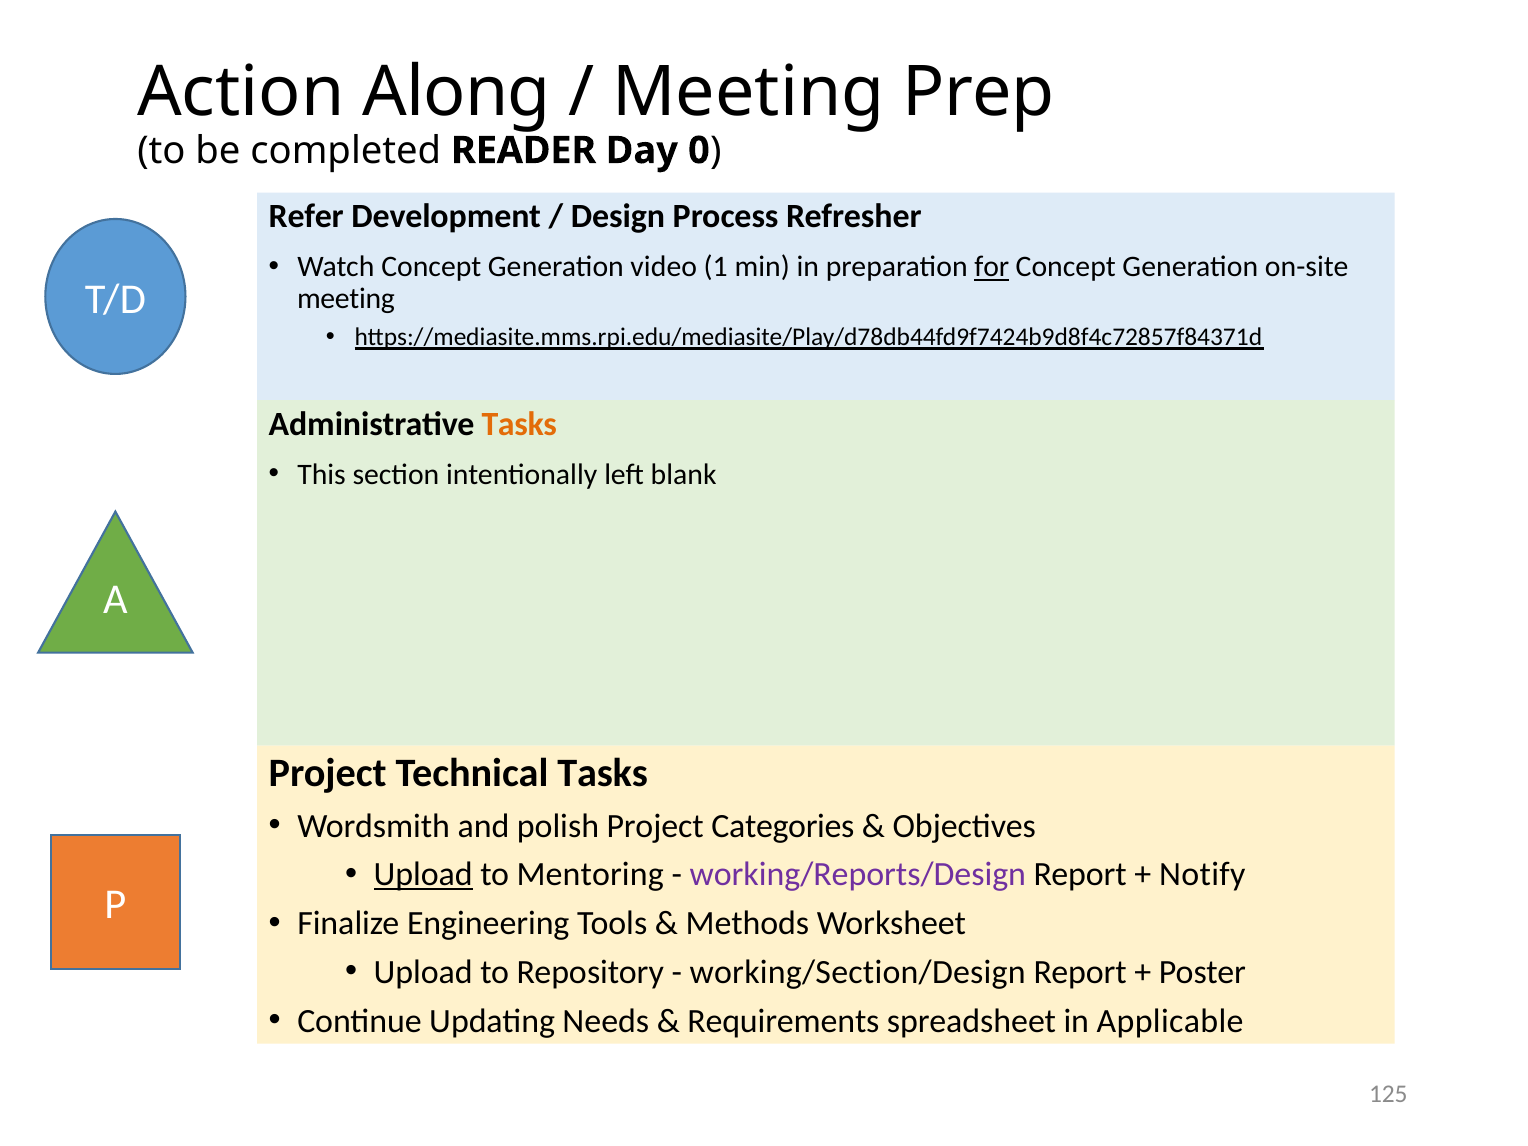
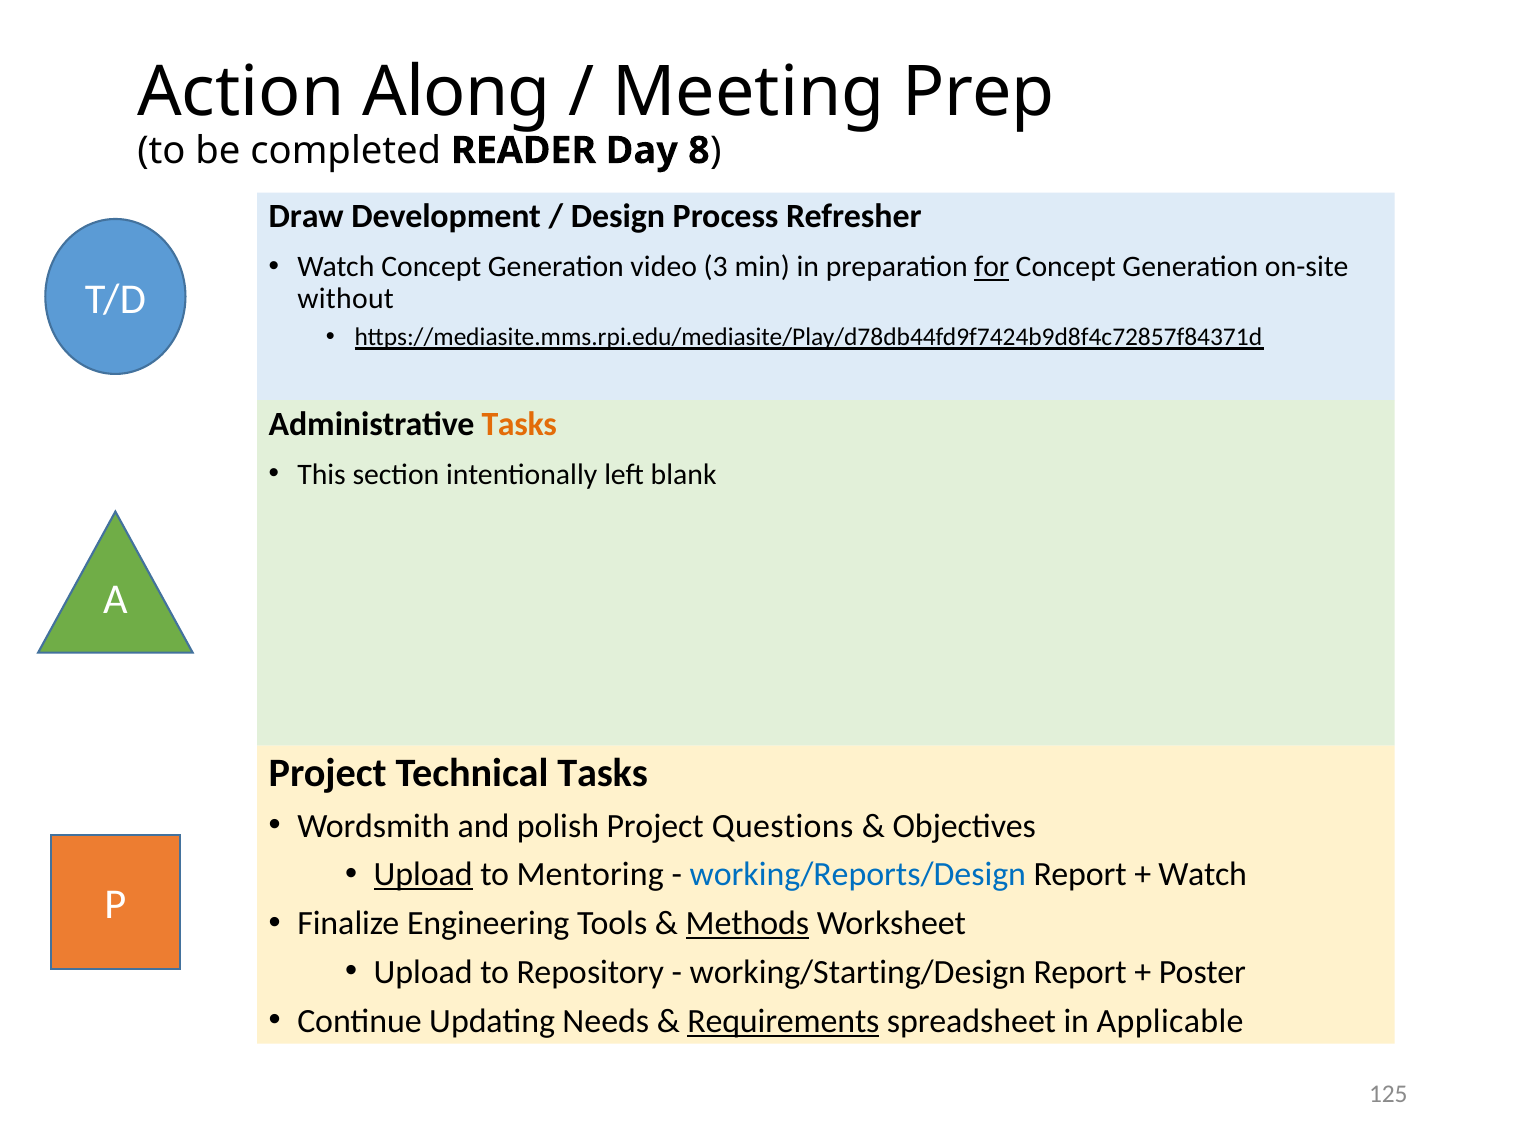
0: 0 -> 8 (699, 151)
Refer: Refer -> Draw (306, 217)
1: 1 -> 3 (716, 267)
meeting: meeting -> without (346, 299)
Categories: Categories -> Questions (783, 826)
working/Reports/Design colour: purple -> blue (858, 875)
Notify: Notify -> Watch (1203, 875)
Methods underline: none -> present (747, 924)
working/Section/Design: working/Section/Design -> working/Starting/Design (858, 972)
Requirements underline: none -> present (783, 1021)
